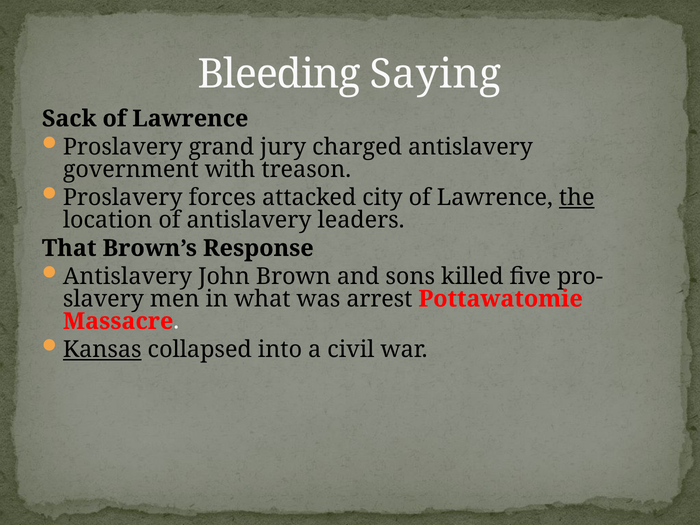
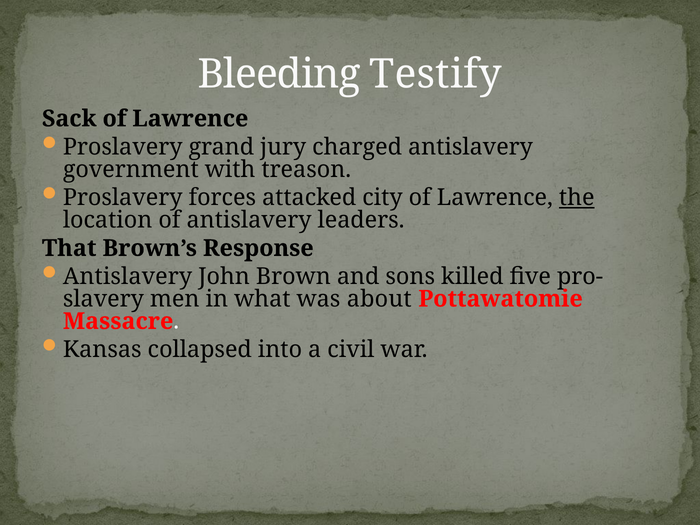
Saying: Saying -> Testify (436, 74)
arrest: arrest -> about (379, 299)
Kansas underline: present -> none (102, 350)
